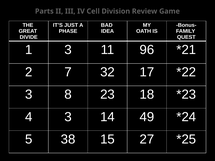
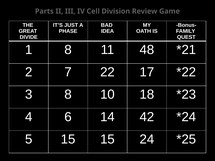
1 3: 3 -> 8 (68, 50)
96: 96 -> 48 (147, 50)
32: 32 -> 22 (107, 72)
23: 23 -> 10 (107, 95)
4 3: 3 -> 6 (68, 117)
49: 49 -> 42 (147, 117)
5 38: 38 -> 15 (68, 139)
27: 27 -> 24 (147, 139)
